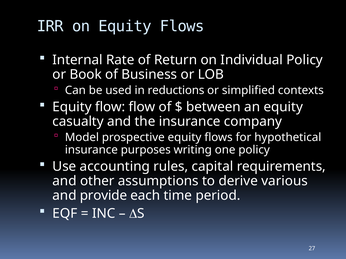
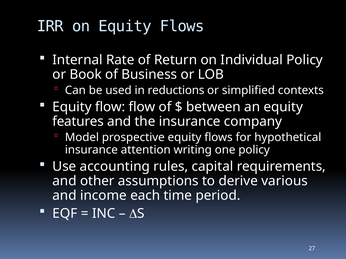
casualty: casualty -> features (78, 122)
purposes: purposes -> attention (146, 150)
provide: provide -> income (103, 196)
